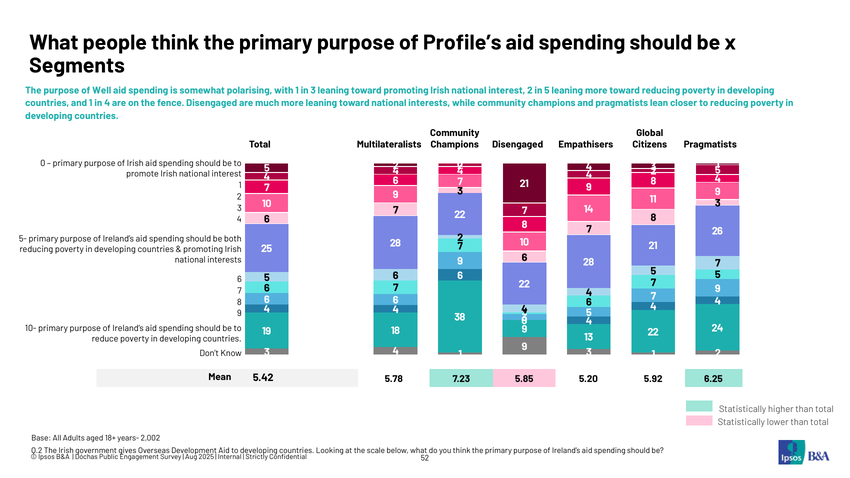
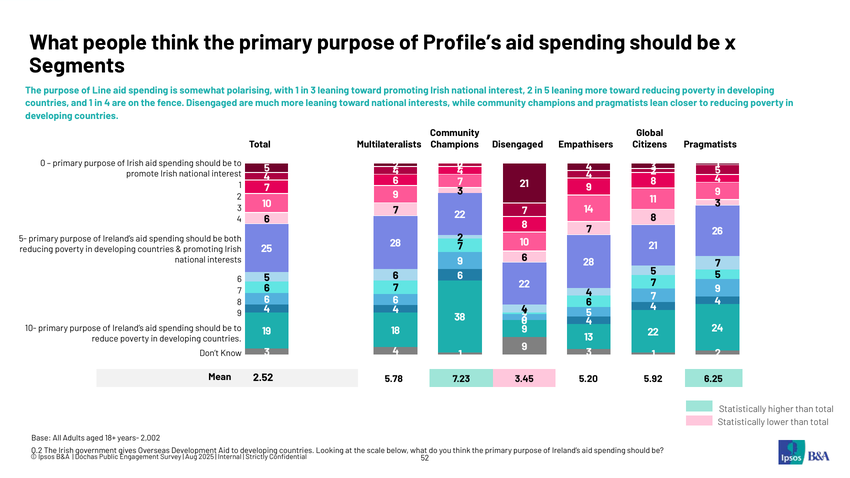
Well: Well -> Line (102, 90)
5.42: 5.42 -> 2.52 (263, 378)
5.85: 5.85 -> 3.45 (524, 379)
